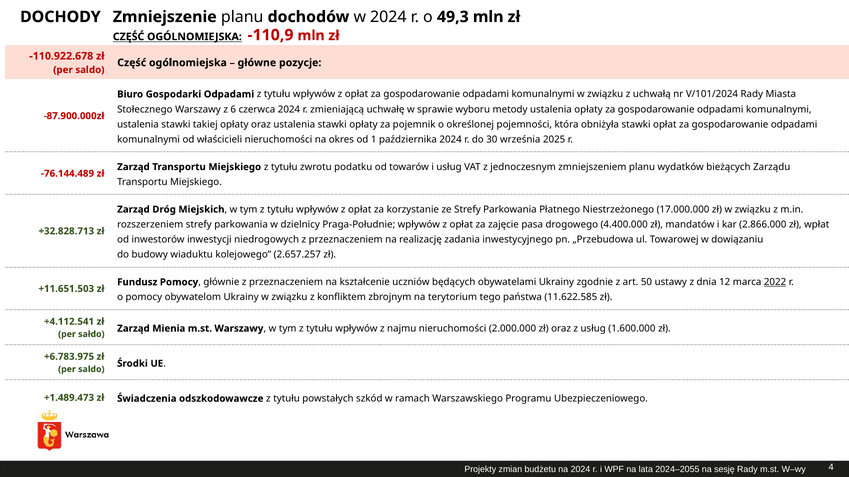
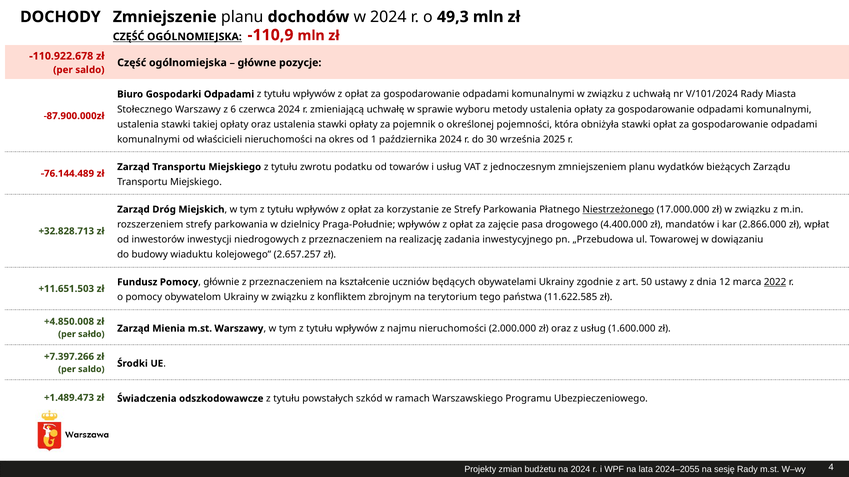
Niestrzeżonego underline: none -> present (618, 210)
+4.112.541: +4.112.541 -> +4.850.008 (69, 322)
+6.783.975: +6.783.975 -> +7.397.266 (69, 357)
